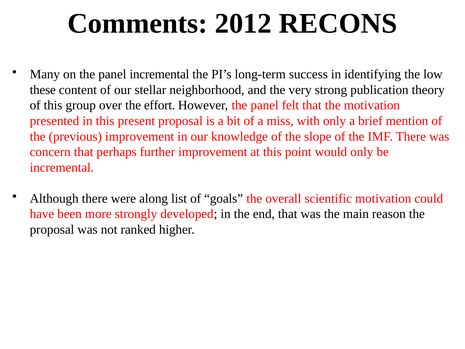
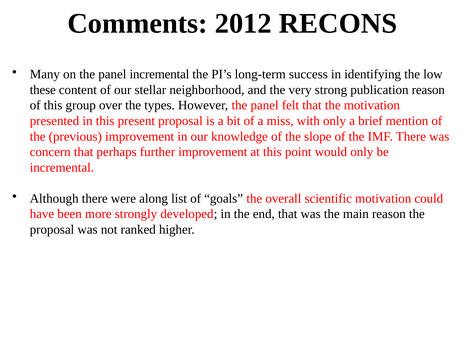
publication theory: theory -> reason (428, 90)
effort: effort -> types (160, 105)
